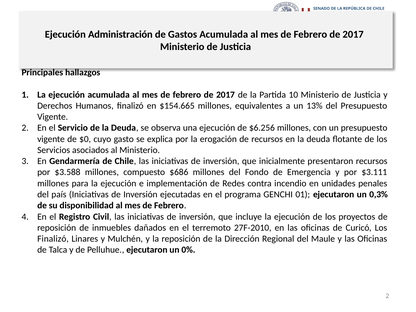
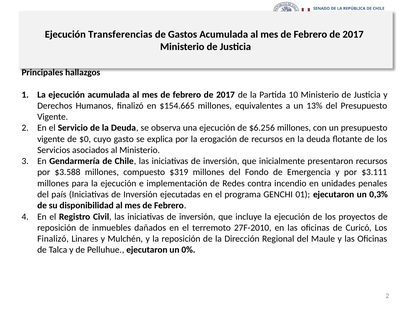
Administración: Administración -> Transferencias (120, 34)
$686: $686 -> $319 (179, 172)
